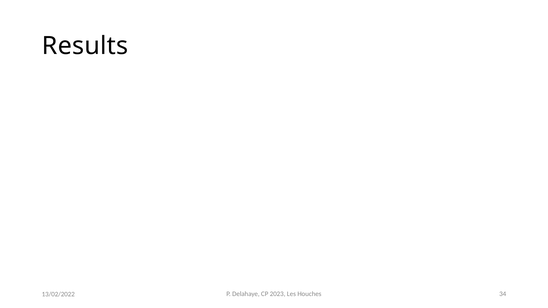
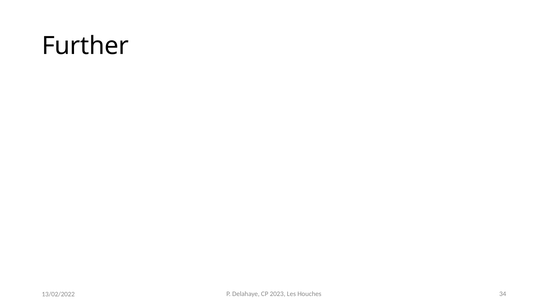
Results: Results -> Further (85, 46)
